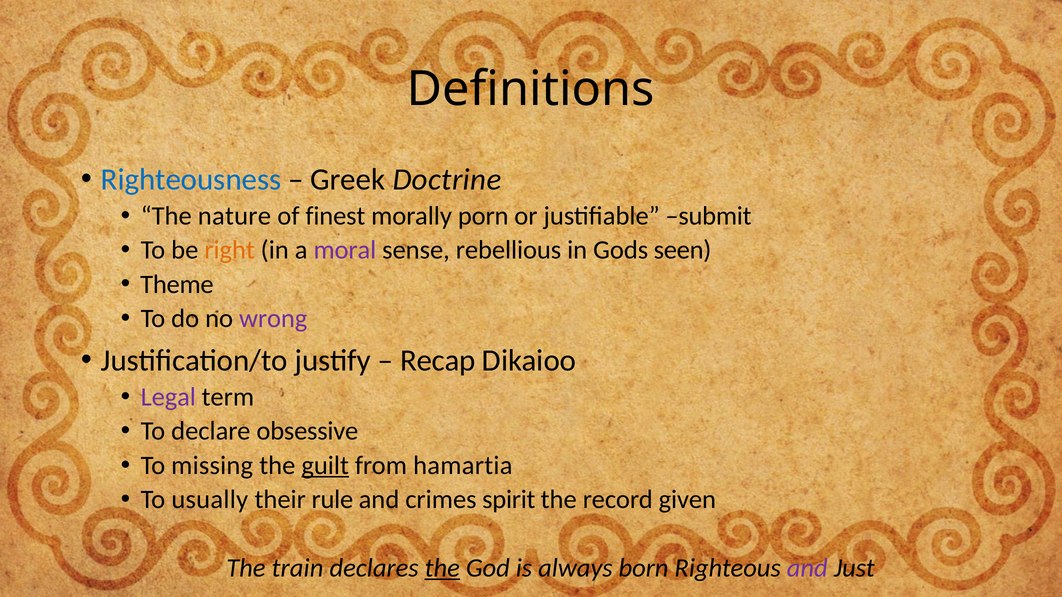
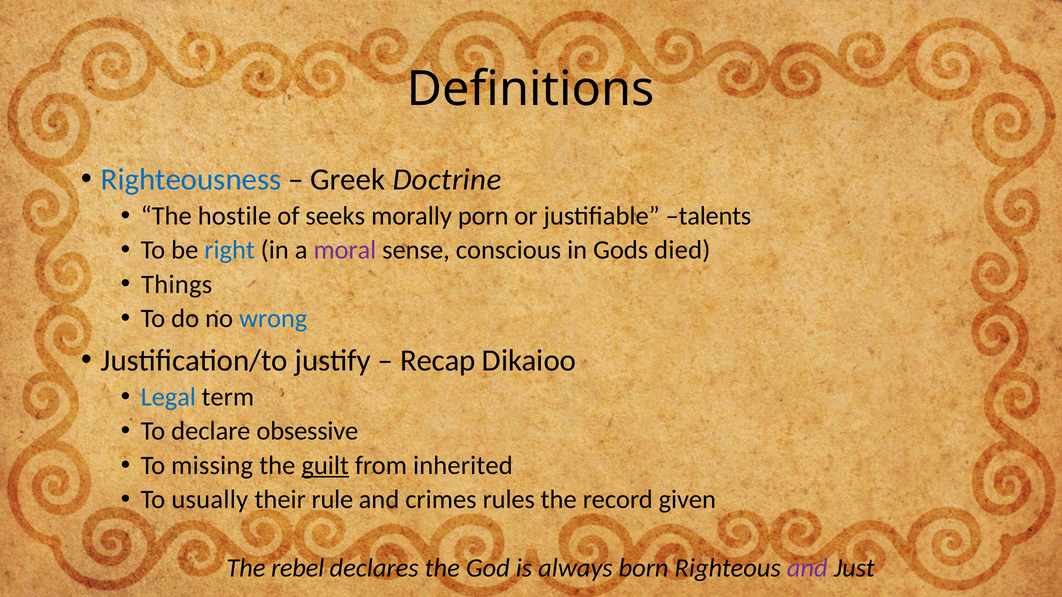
nature: nature -> hostile (234, 216)
finest: finest -> seeks (335, 216)
submit: submit -> talents (708, 216)
right colour: orange -> blue (230, 250)
rebellious: rebellious -> conscious (508, 250)
seen: seen -> died (682, 250)
Theme: Theme -> Things (177, 284)
wrong colour: purple -> blue (273, 319)
Legal colour: purple -> blue (168, 397)
hamartia: hamartia -> inherited (463, 466)
spirit: spirit -> rules (509, 500)
train: train -> rebel (298, 568)
the underline: present -> none (442, 568)
